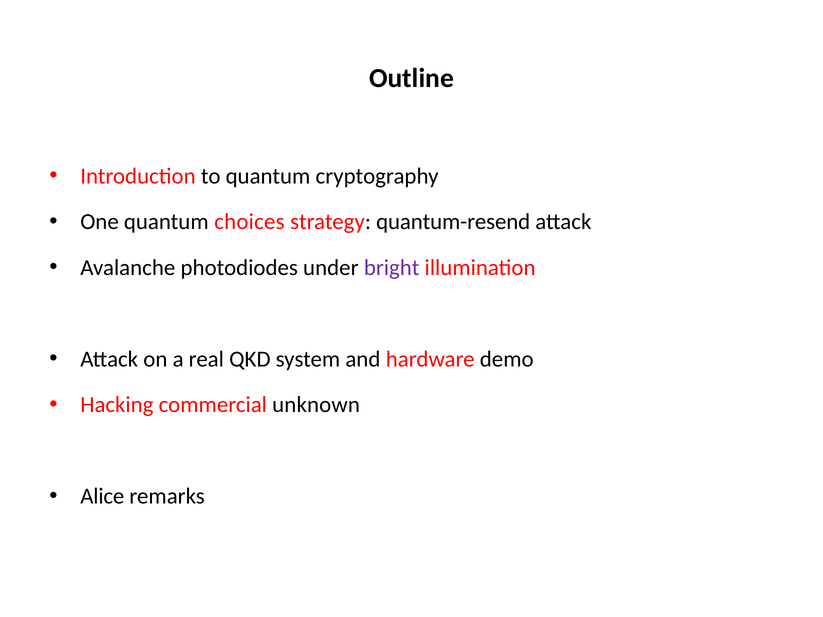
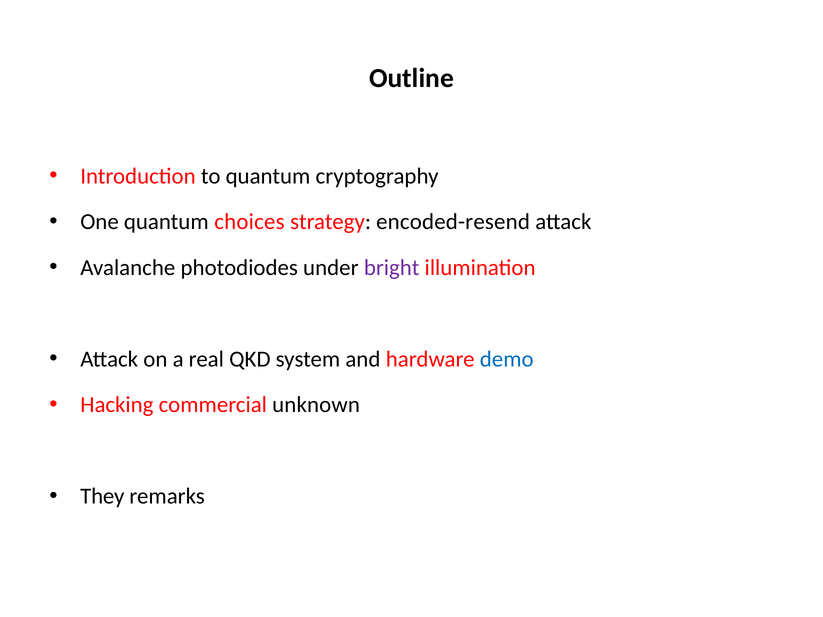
quantum-resend: quantum-resend -> encoded-resend (453, 222)
demo colour: black -> blue (507, 359)
Alice: Alice -> They (102, 497)
